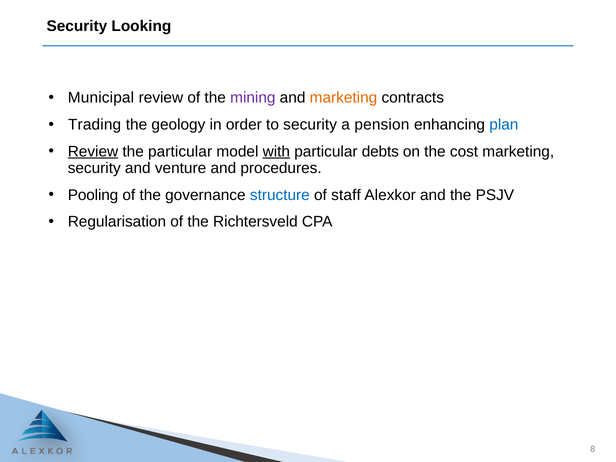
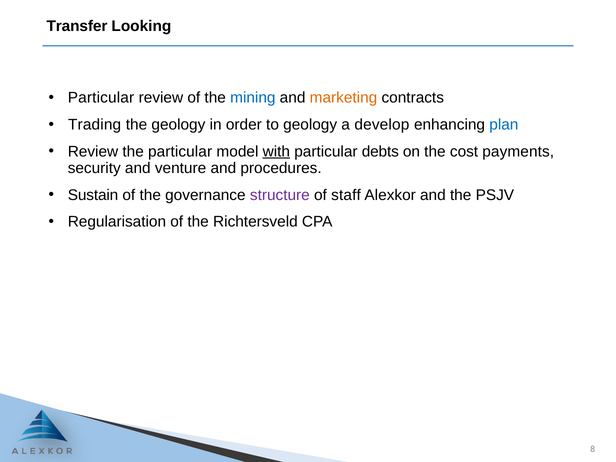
Security: Security -> Transfer (77, 26)
Municipal: Municipal -> Particular (101, 98)
mining colour: purple -> blue (253, 98)
to security: security -> geology (310, 125)
pension: pension -> develop (382, 125)
Review underline: present -> none (93, 151)
cost marketing: marketing -> payments (518, 151)
Pooling: Pooling -> Sustain (93, 195)
structure colour: blue -> purple (280, 195)
